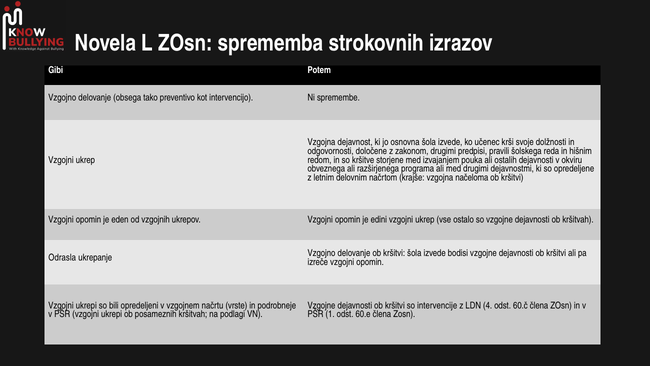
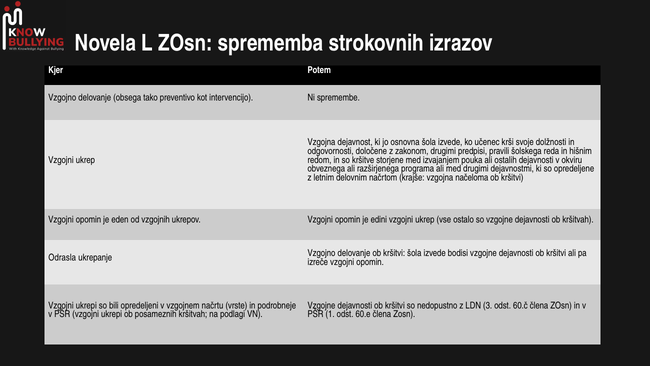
Gibi: Gibi -> Kjer (56, 70)
intervencije: intervencije -> nedopustno (437, 305)
4: 4 -> 3 (488, 305)
